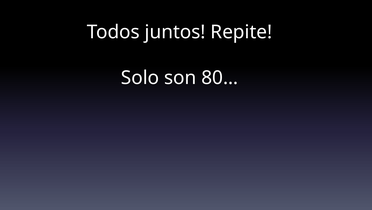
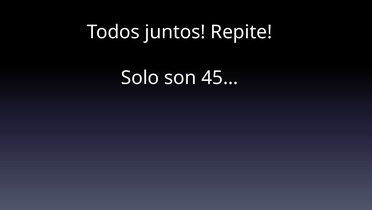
80…: 80… -> 45… (220, 78)
